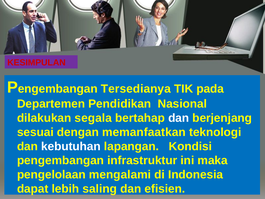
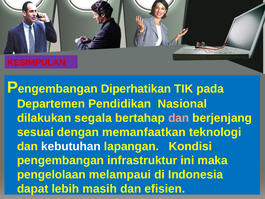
Tersedianya: Tersedianya -> Diperhatikan (136, 89)
dan colour: white -> pink (179, 118)
mengalami: mengalami -> melampaui (120, 174)
saling: saling -> masih (100, 189)
